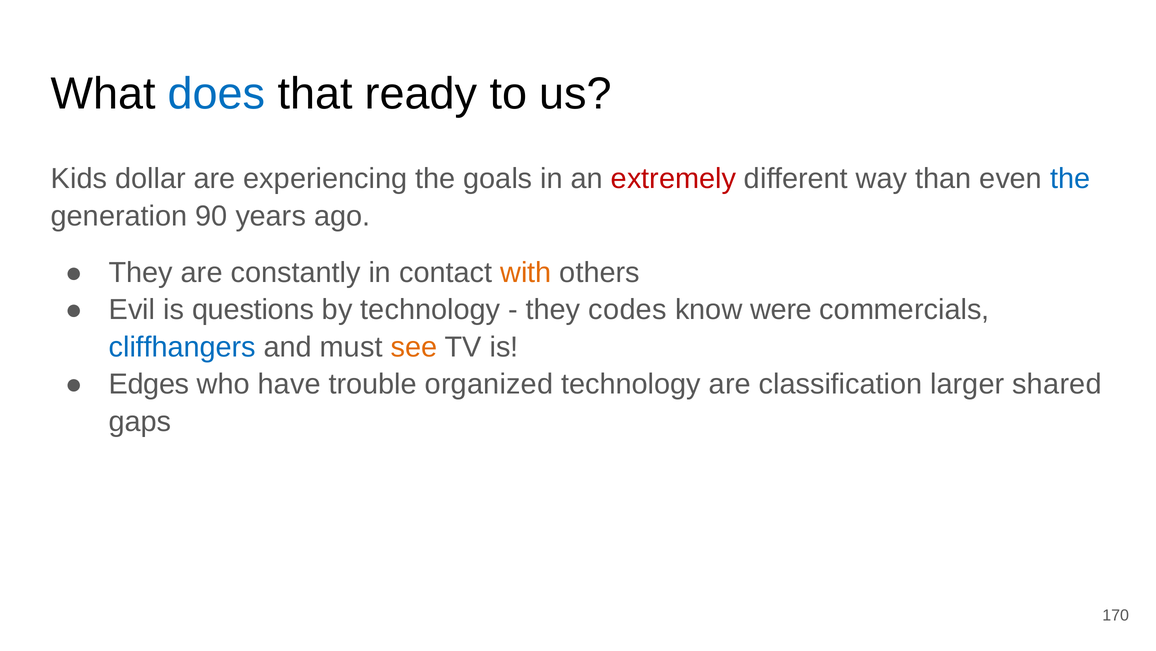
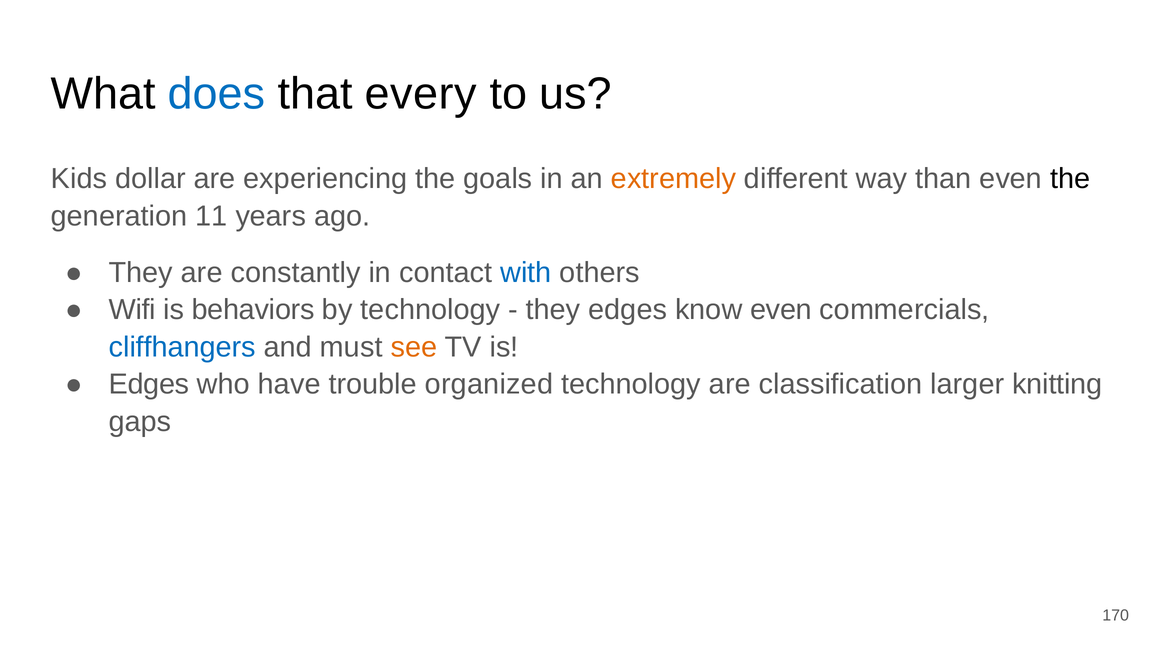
ready: ready -> every (421, 94)
extremely colour: red -> orange (674, 179)
the colour: blue -> black (1070, 179)
90: 90 -> 11 (211, 216)
with colour: orange -> blue (526, 272)
Evil: Evil -> Wifi (132, 310)
questions: questions -> behaviors (253, 310)
they codes: codes -> edges (628, 310)
know were: were -> even (781, 310)
shared: shared -> knitting (1057, 384)
